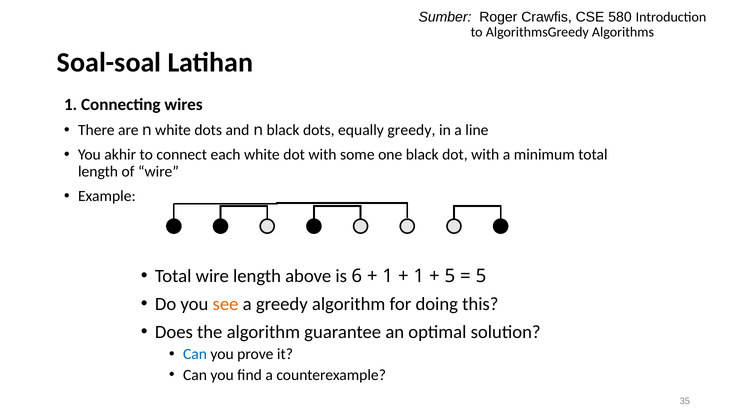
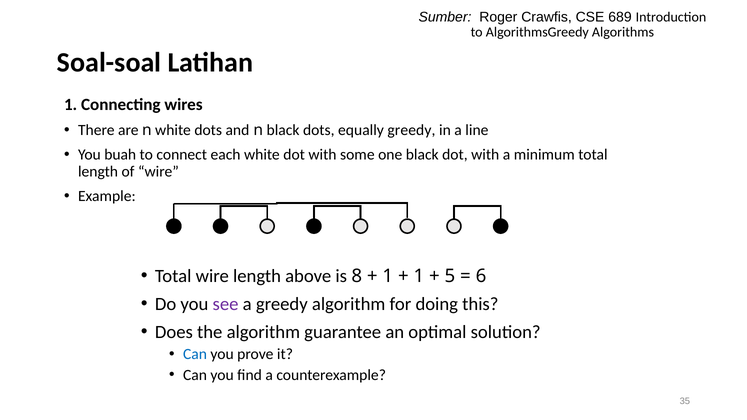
580: 580 -> 689 (620, 17)
akhir: akhir -> buah (120, 155)
6: 6 -> 8 (357, 276)
5: 5 -> 6 (481, 276)
see colour: orange -> purple (226, 304)
